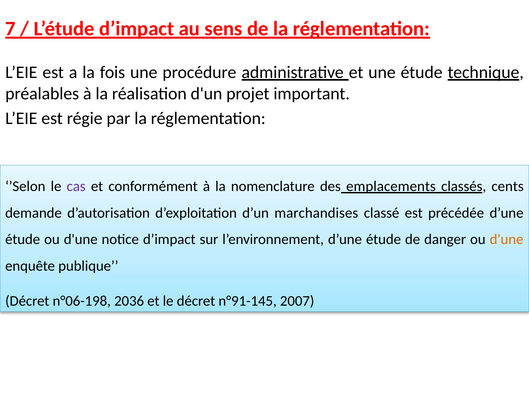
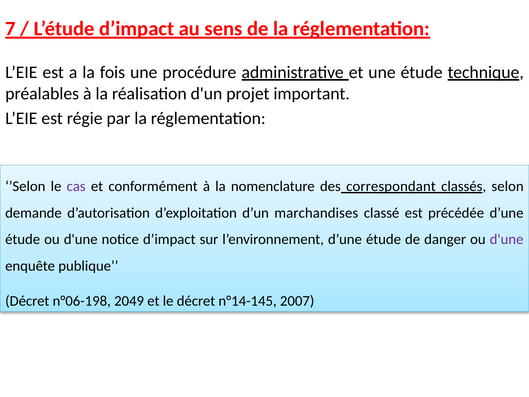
emplacements: emplacements -> correspondant (391, 186)
cents: cents -> selon (508, 186)
d'une colour: orange -> purple (507, 239)
2036: 2036 -> 2049 (129, 301)
n°91-145: n°91-145 -> n°14-145 (248, 301)
